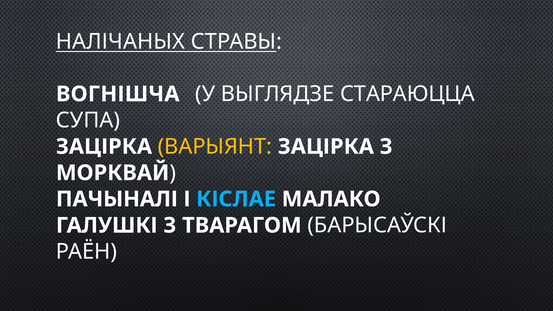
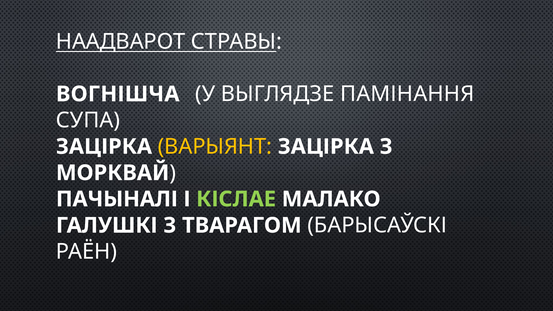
НАЛІЧАНЫХ: НАЛІЧАНЫХ -> НААДВАРОТ (121, 42)
СТАРАЮЦЦА: СТАРАЮЦЦА -> ПАМІНАННЯ (407, 94)
КІСЛАЕ colour: light blue -> light green (236, 199)
